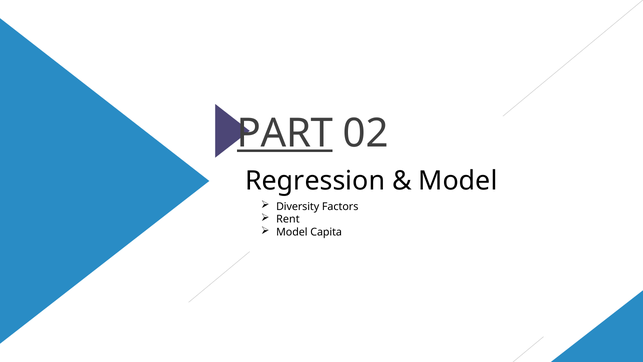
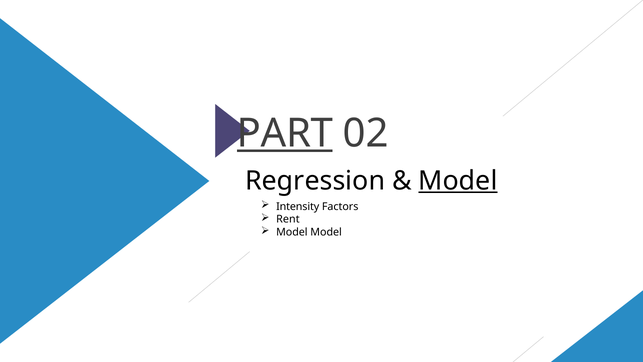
Model underline: none -> present (458, 181)
Diversity: Diversity -> Intensity (298, 206)
Model Capita: Capita -> Model (326, 232)
